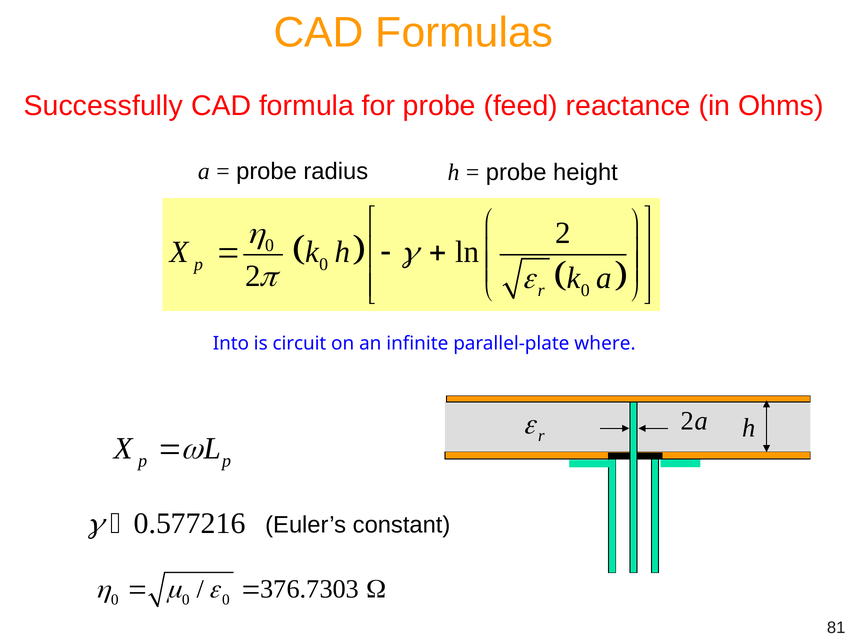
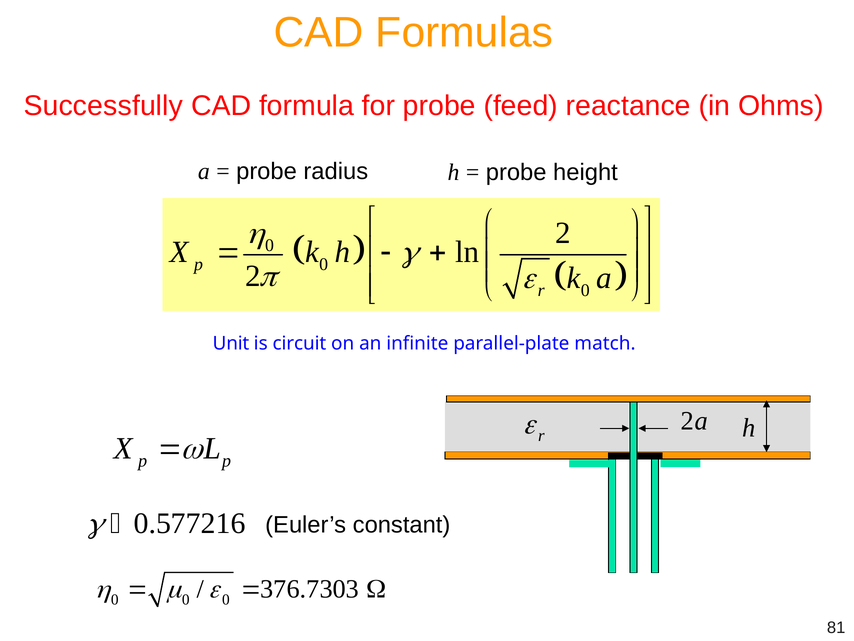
Into: Into -> Unit (231, 343)
where: where -> match (605, 343)
